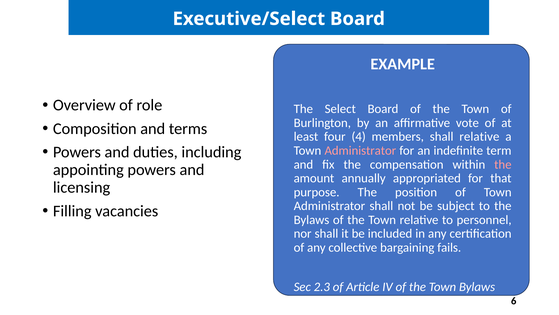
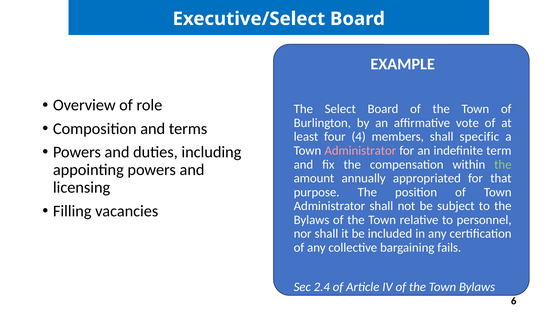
shall relative: relative -> specific (479, 137)
the colour: pink -> light green (503, 164)
2.3: 2.3 -> 2.4 (322, 286)
